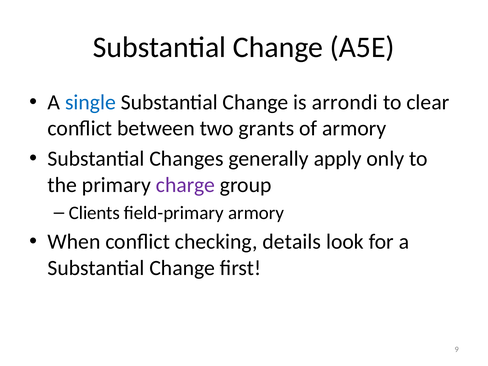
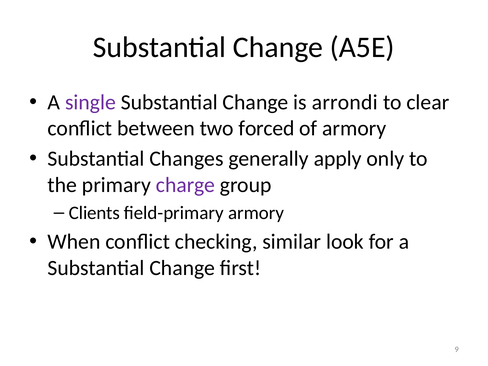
single colour: blue -> purple (90, 102)
grants: grants -> forced (267, 128)
details: details -> similar (292, 242)
